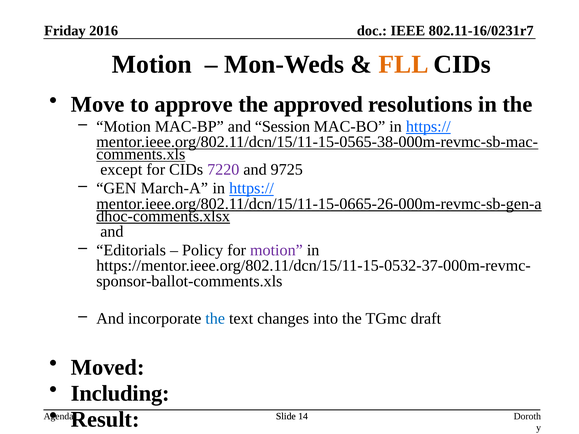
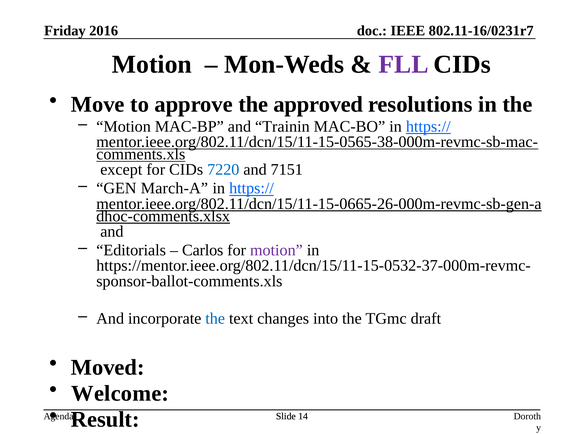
FLL colour: orange -> purple (404, 64)
Session: Session -> Trainin (282, 126)
7220 colour: purple -> blue (223, 170)
9725: 9725 -> 7151 (287, 170)
Policy: Policy -> Carlos (203, 250)
Including: Including -> Welcome (120, 394)
